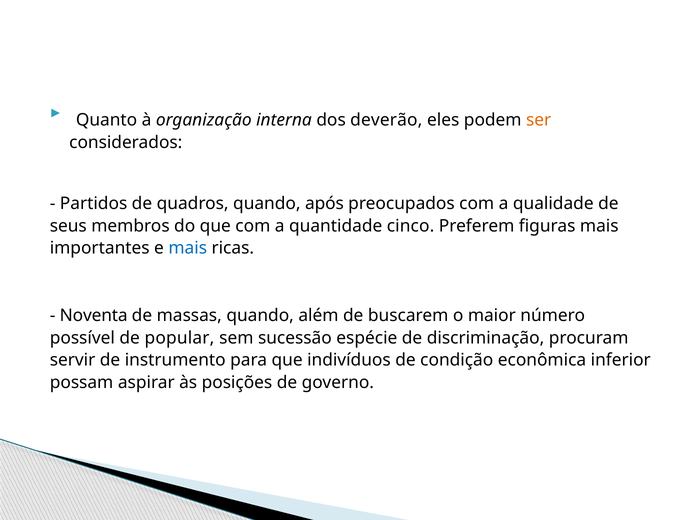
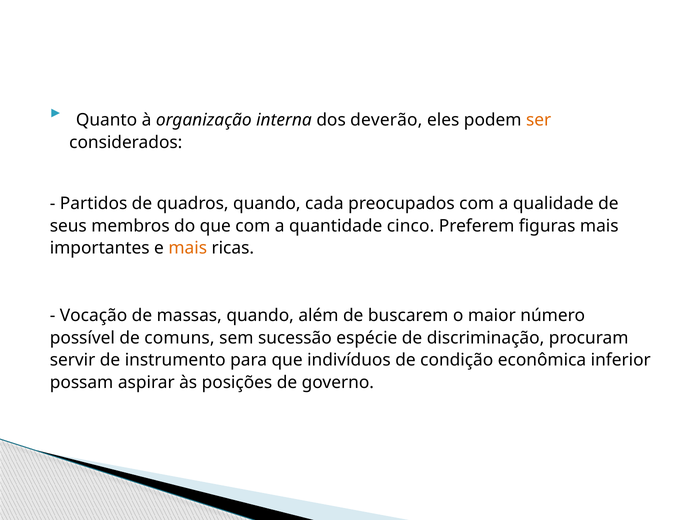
após: após -> cada (324, 204)
mais colour: blue -> orange (188, 248)
Noventa: Noventa -> Vocação (94, 316)
popular: popular -> comuns (179, 338)
